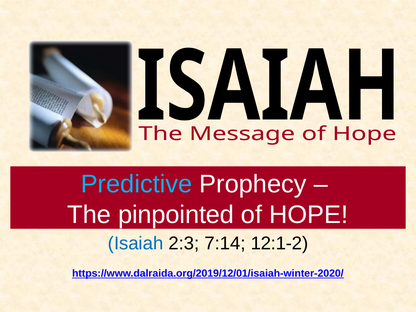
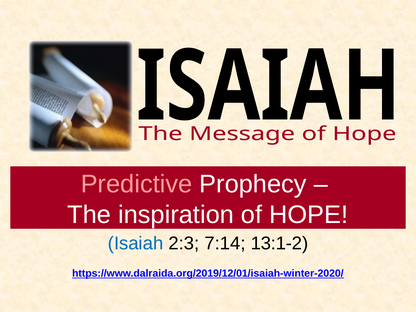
Predictive colour: light blue -> pink (137, 184)
pinpointed: pinpointed -> inspiration (176, 215)
12:1-2: 12:1-2 -> 13:1-2 (279, 243)
